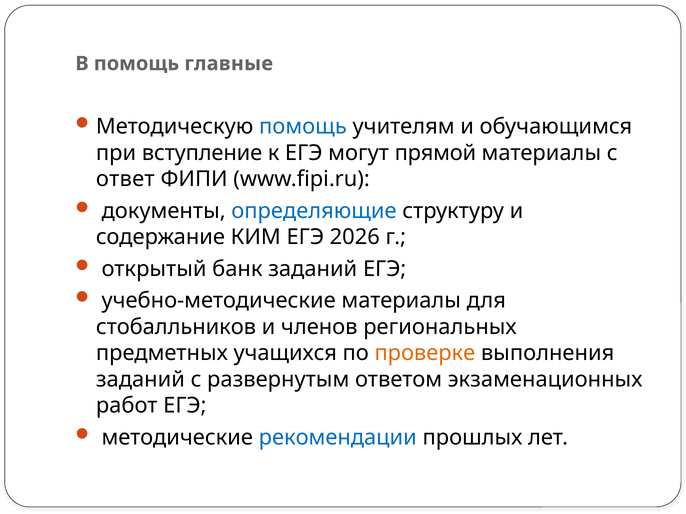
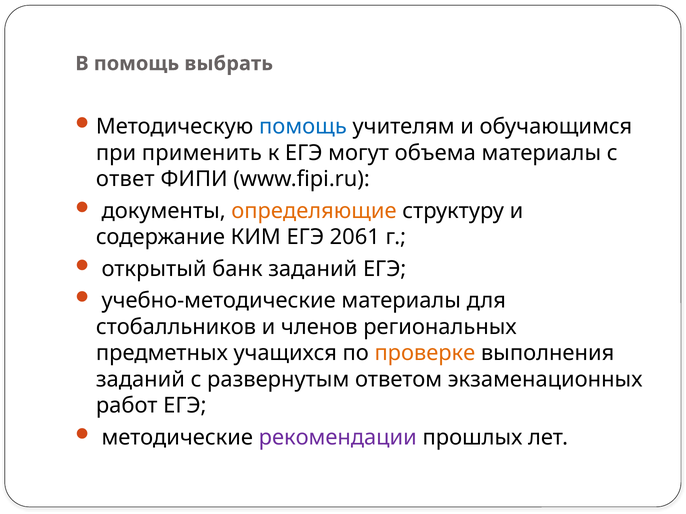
главные: главные -> выбрать (229, 64)
вступление: вступление -> применить (202, 153)
прямой: прямой -> объема (435, 153)
определяющие colour: blue -> orange (314, 211)
2026: 2026 -> 2061 (355, 237)
рекомендации colour: blue -> purple (338, 438)
